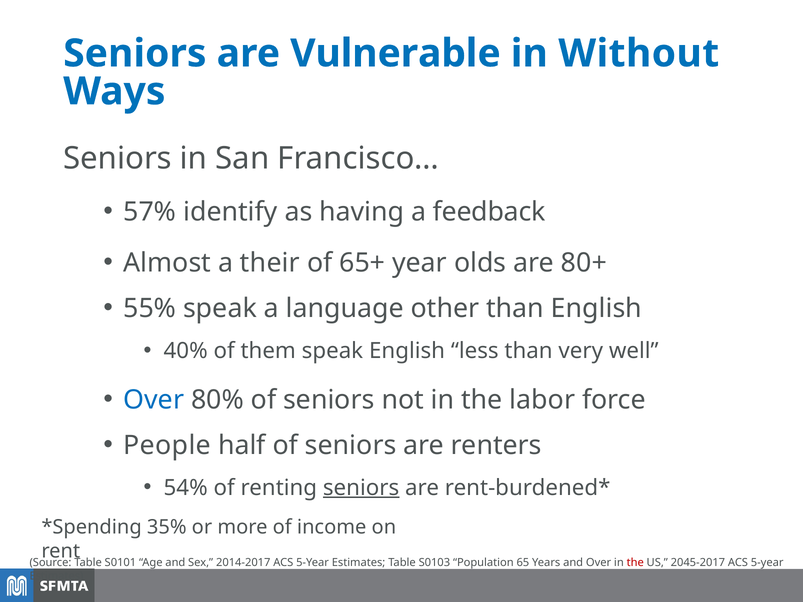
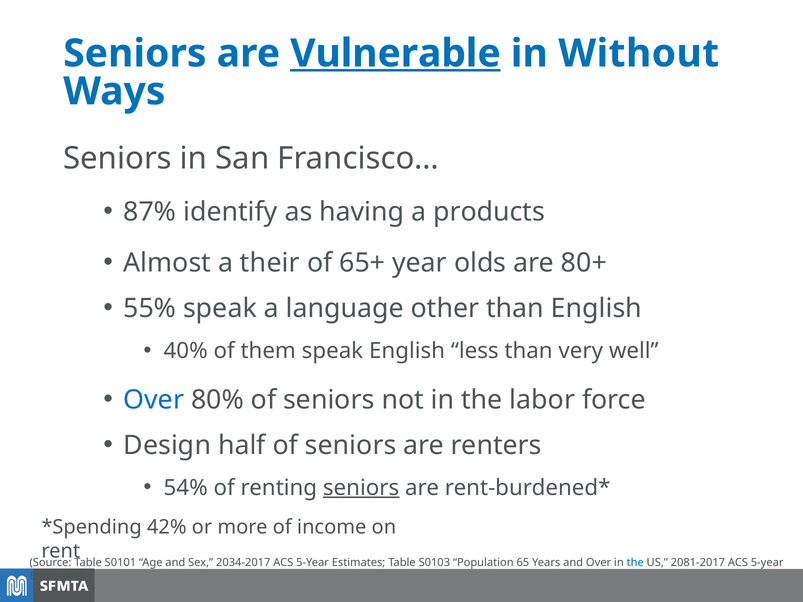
Vulnerable underline: none -> present (395, 54)
57%: 57% -> 87% (150, 212)
feedback: feedback -> products (489, 212)
People: People -> Design (167, 445)
35%: 35% -> 42% (167, 527)
2014-2017: 2014-2017 -> 2034-2017 (243, 563)
the colour: red -> blue (635, 563)
2045-2017: 2045-2017 -> 2081-2017 (698, 563)
